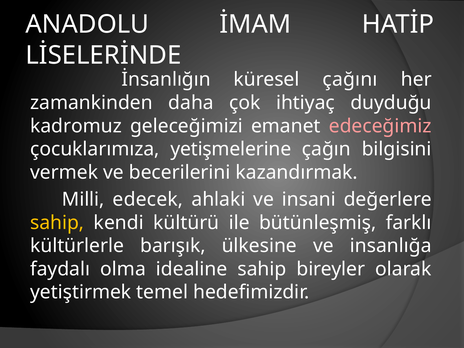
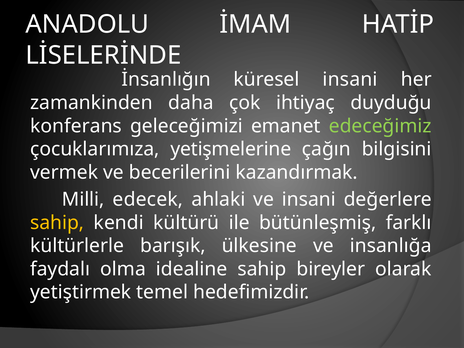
küresel çağını: çağını -> insani (350, 80)
kadromuz: kadromuz -> konferans (76, 126)
edeceğimiz colour: pink -> light green (380, 126)
